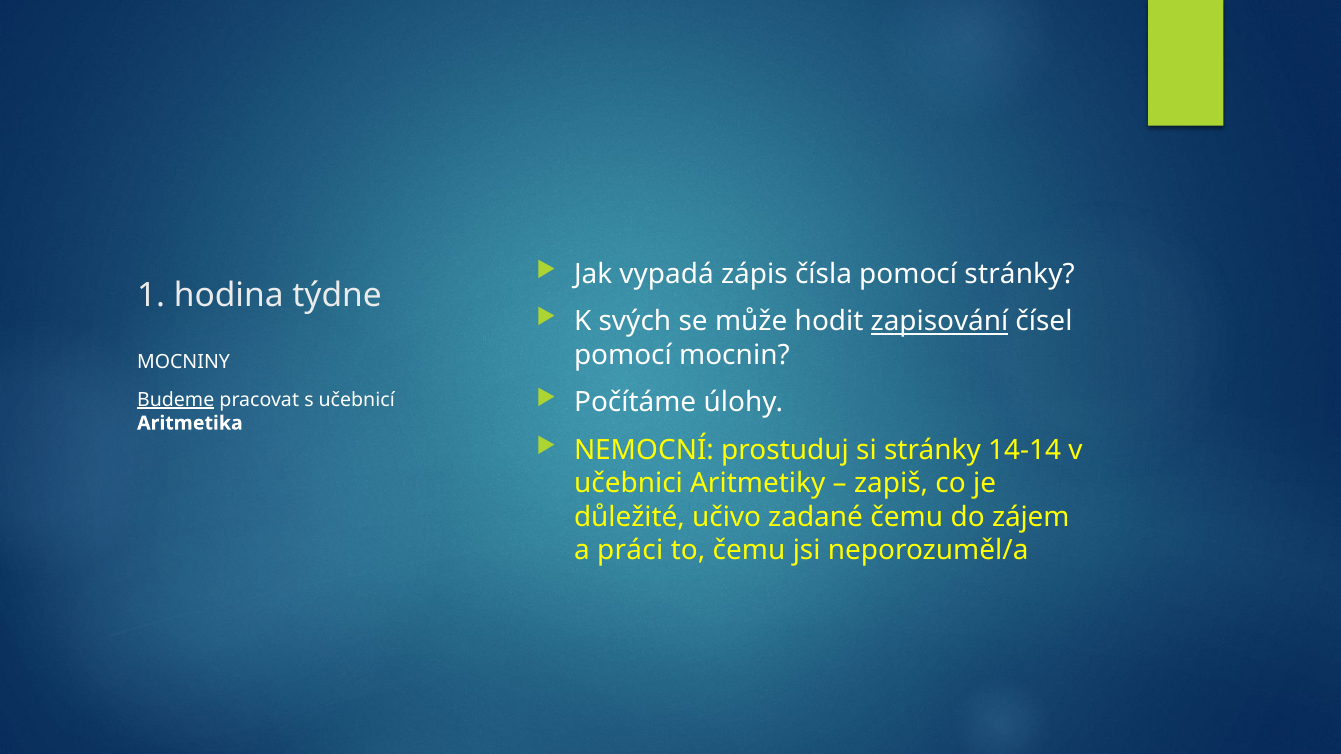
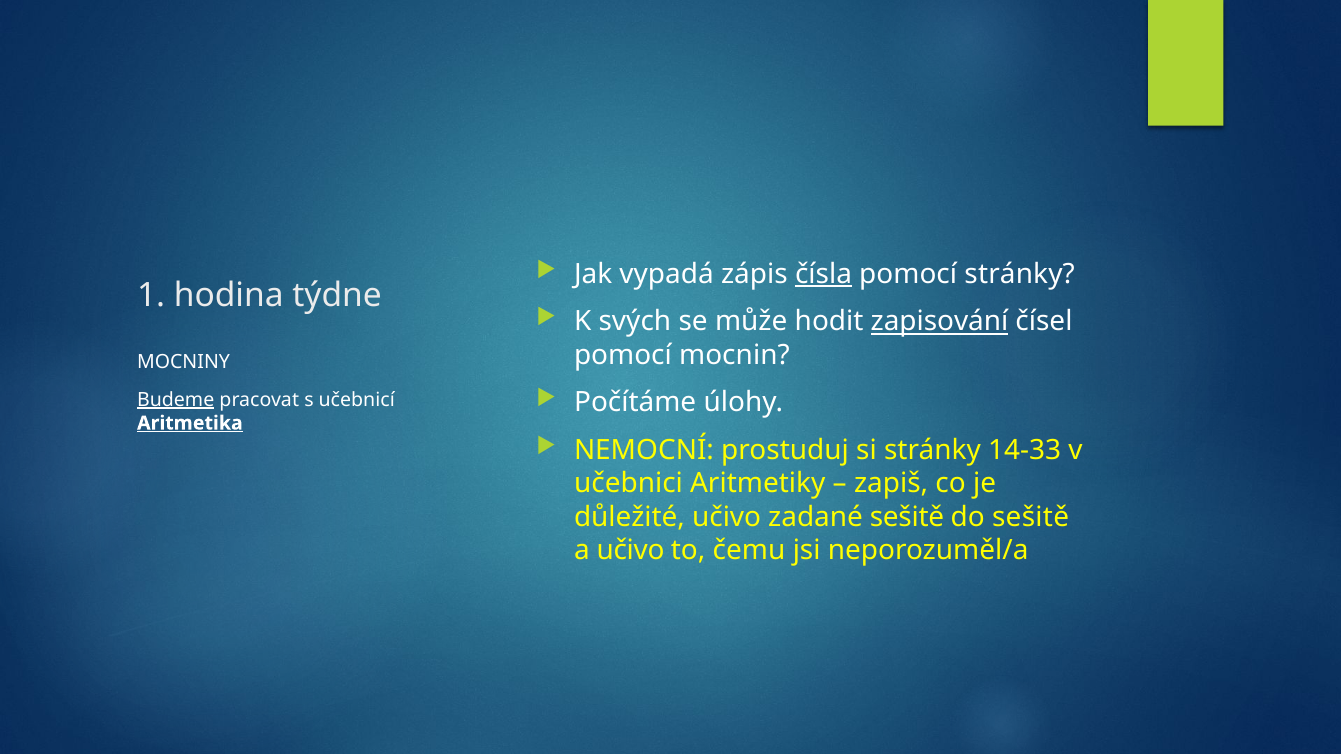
čísla underline: none -> present (823, 274)
Aritmetika underline: none -> present (190, 423)
14-14: 14-14 -> 14-33 (1025, 450)
zadané čemu: čemu -> sešitě (907, 517)
do zájem: zájem -> sešitě (1031, 517)
a práci: práci -> učivo (630, 551)
